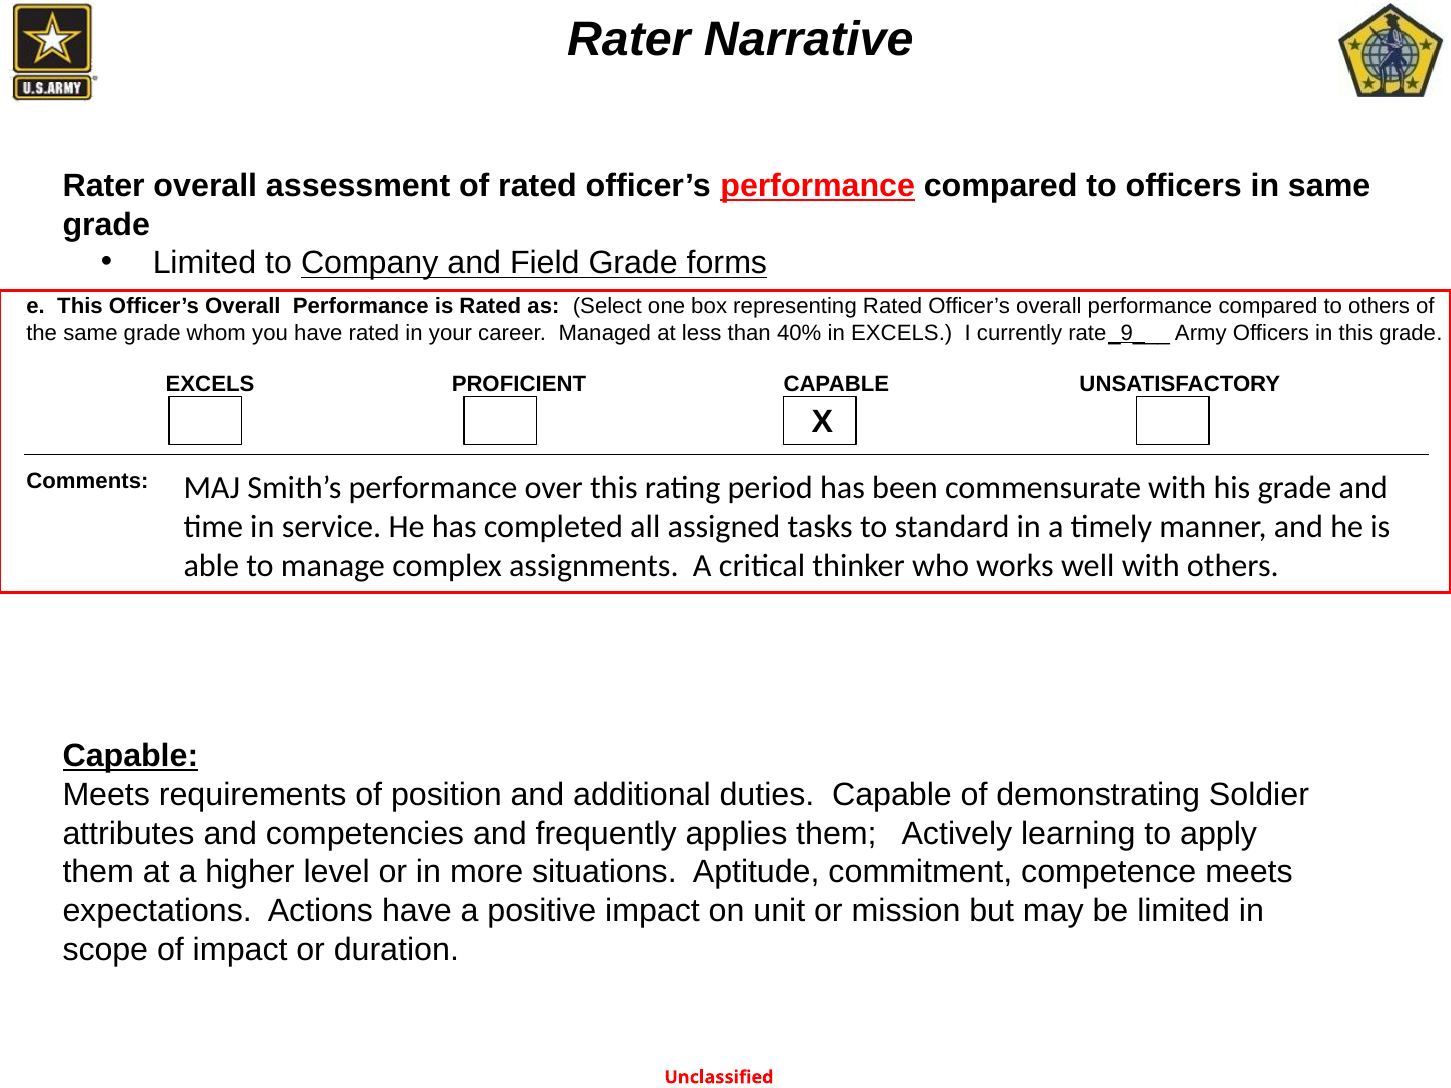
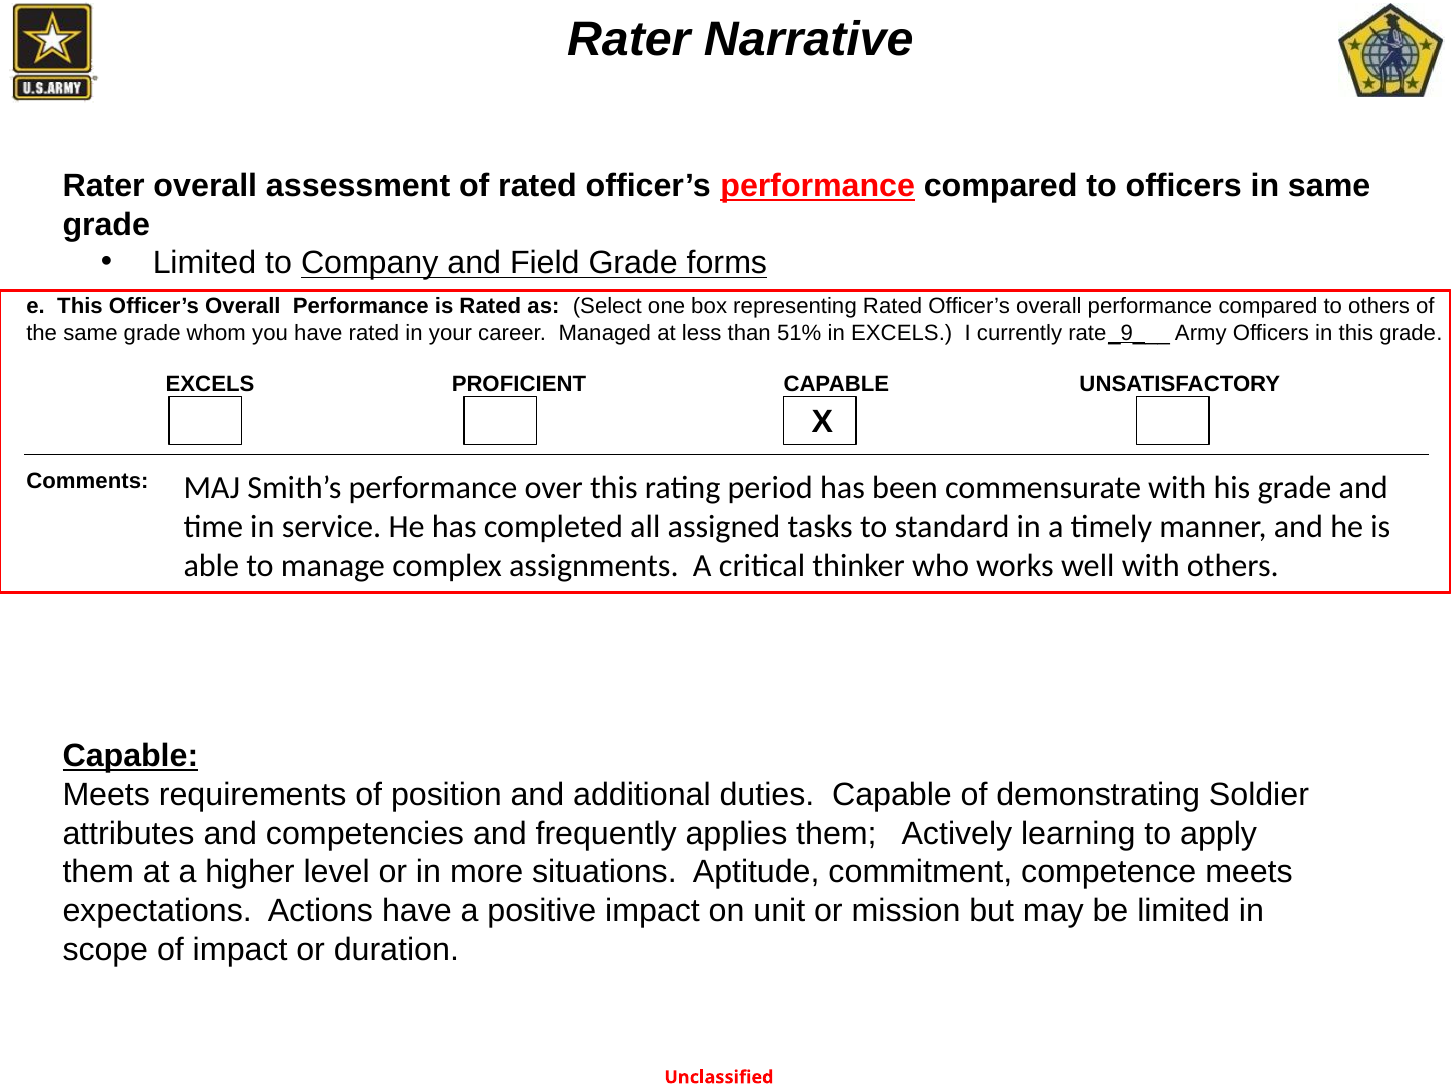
40%: 40% -> 51% (799, 333)
